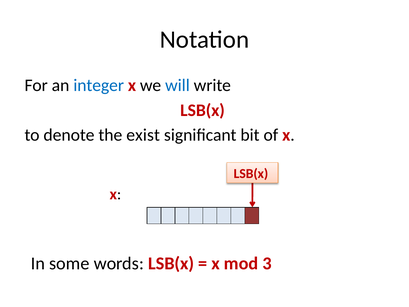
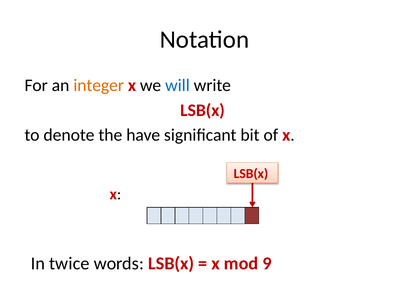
integer colour: blue -> orange (99, 85)
exist: exist -> have (143, 135)
some: some -> twice (69, 263)
3: 3 -> 9 (267, 263)
